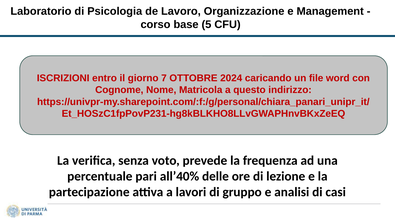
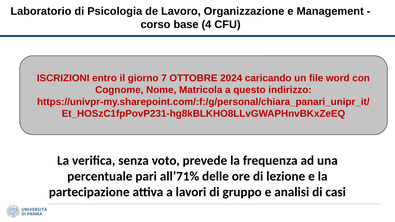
5: 5 -> 4 (206, 24)
all’40%: all’40% -> all’71% (179, 176)
